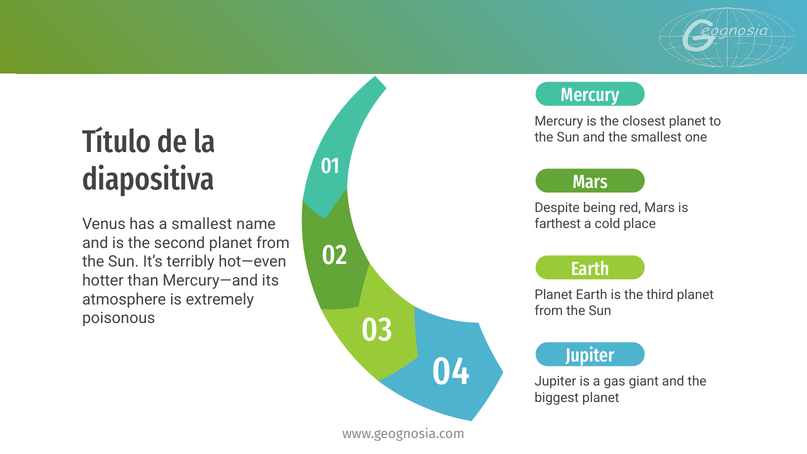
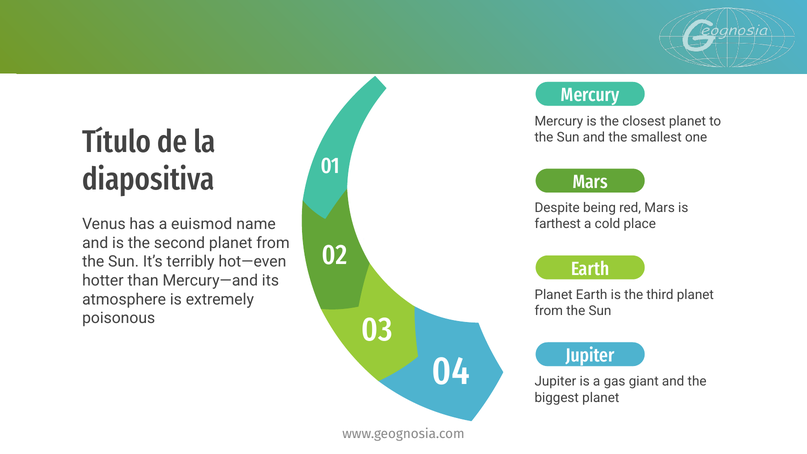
a smallest: smallest -> euismod (202, 224)
